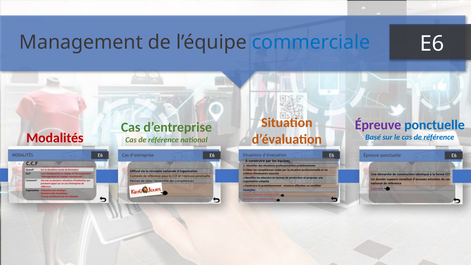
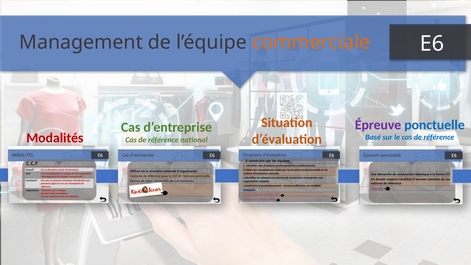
commerciale colour: blue -> orange (311, 42)
